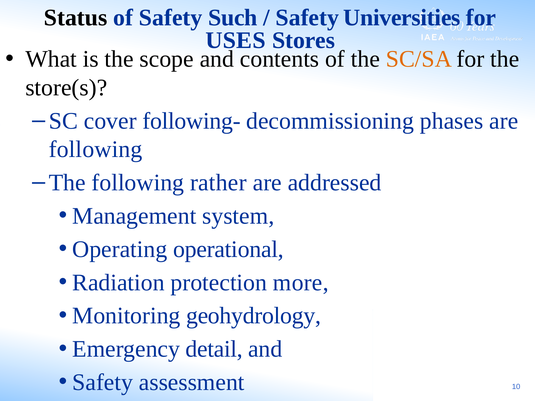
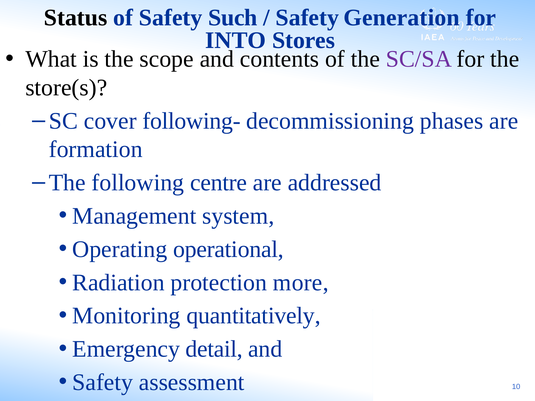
Universities: Universities -> Generation (402, 18)
USES: USES -> INTO (236, 40)
SC/SA colour: orange -> purple (419, 59)
following: following -> formation (96, 150)
rather: rather -> centre (219, 183)
geohydrology: geohydrology -> quantitatively (254, 316)
